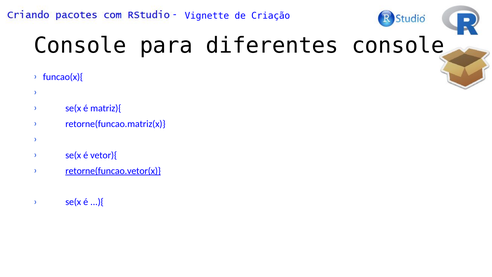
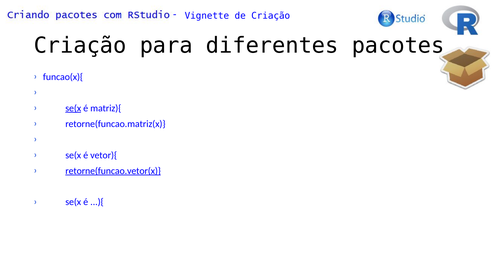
Console: Console -> Criação (80, 46)
diferentes console: console -> pacotes (398, 46)
se(x underline: none -> present (73, 108)
